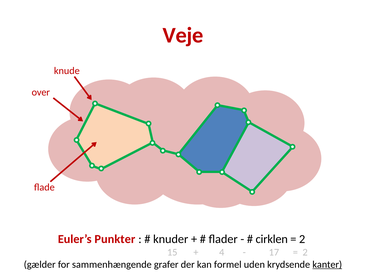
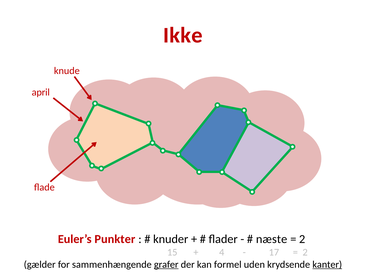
Veje: Veje -> Ikke (183, 35)
over: over -> april (41, 92)
cirklen: cirklen -> næste (272, 239)
grafer underline: none -> present (166, 265)
